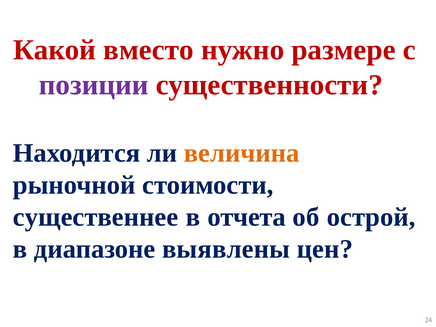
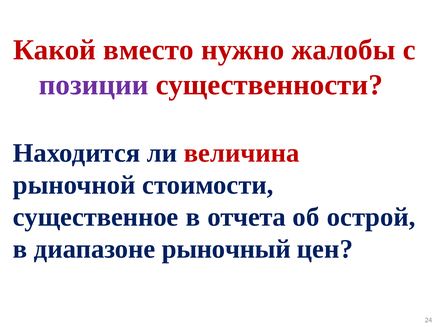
размере: размере -> жалобы (343, 50)
величина colour: orange -> red (242, 153)
существеннее: существеннее -> существенное (96, 217)
выявлены: выявлены -> рыночный (226, 249)
